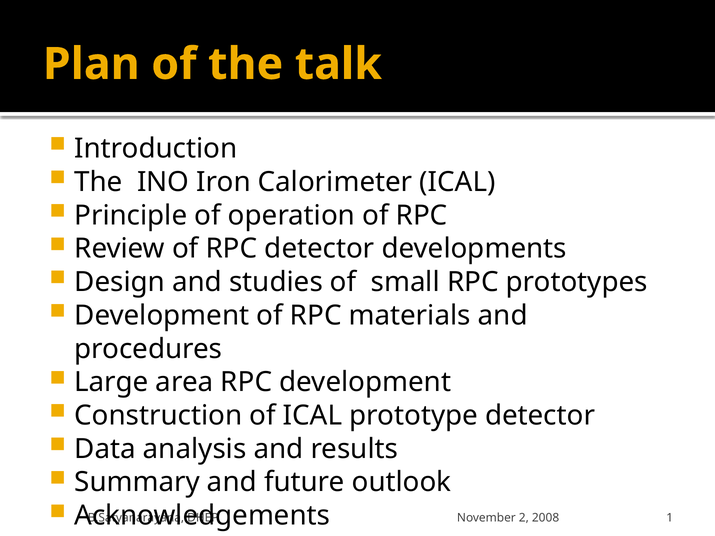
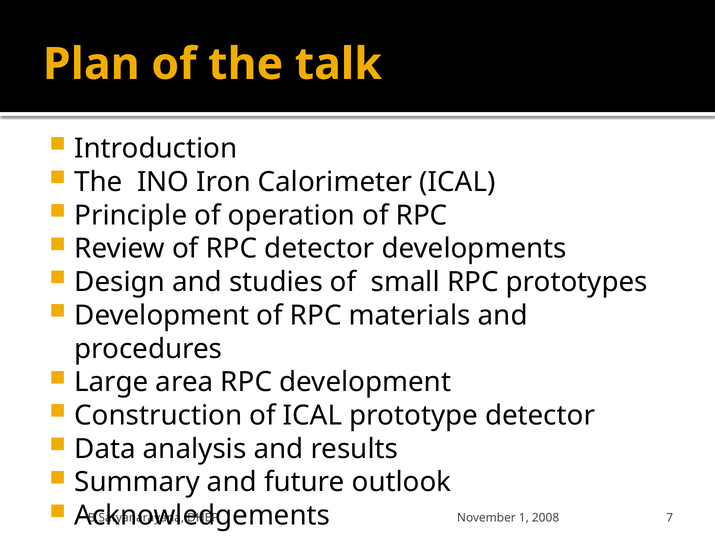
2: 2 -> 1 (524, 518)
1: 1 -> 7 (670, 518)
